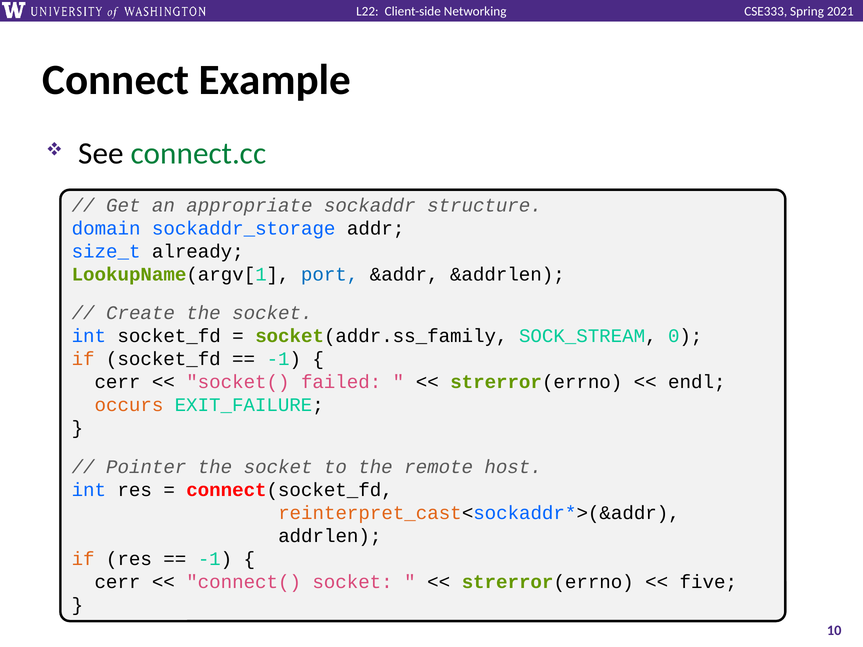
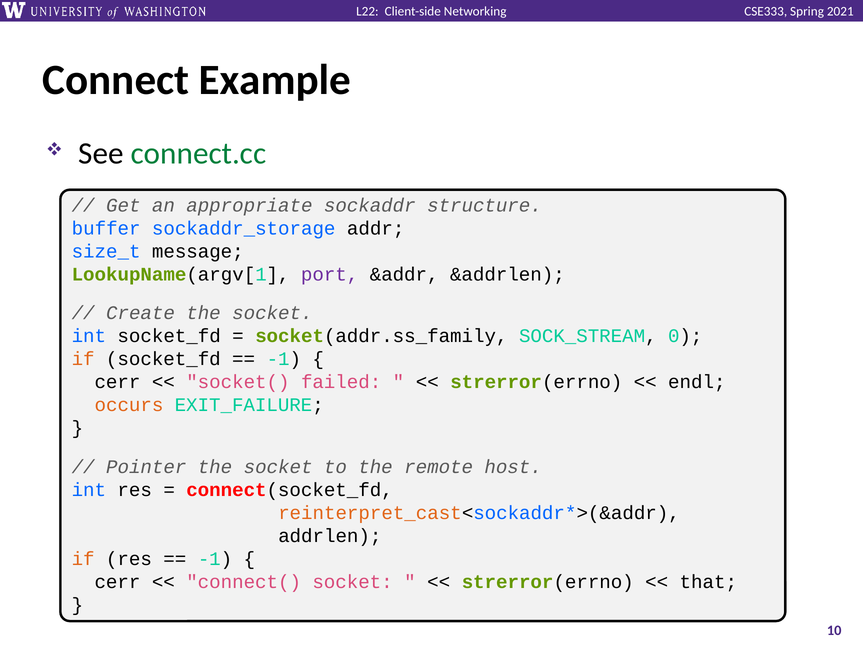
domain: domain -> buffer (106, 228)
already: already -> message (198, 251)
port colour: blue -> purple (330, 274)
five: five -> that (708, 582)
